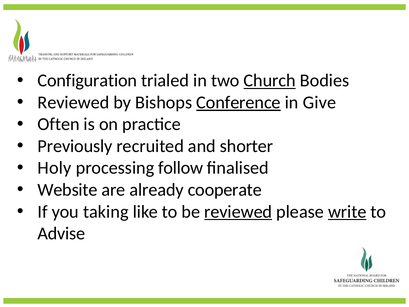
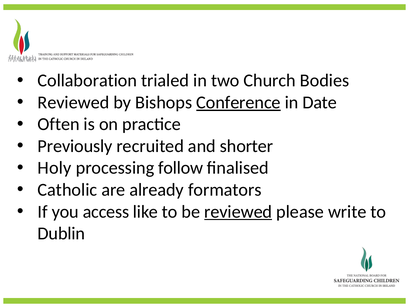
Configuration: Configuration -> Collaboration (87, 81)
Church underline: present -> none (270, 81)
Give: Give -> Date (320, 102)
Website: Website -> Catholic (67, 190)
cooperate: cooperate -> formators (225, 190)
taking: taking -> access (106, 211)
write underline: present -> none (347, 211)
Advise: Advise -> Dublin (61, 233)
